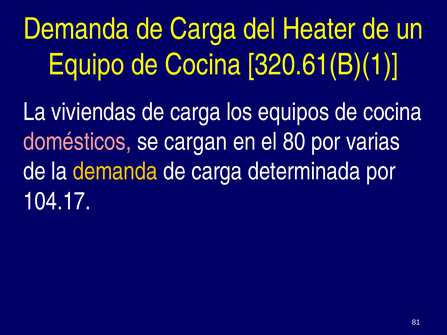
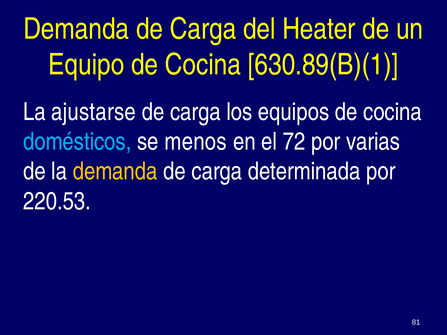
320.61(B)(1: 320.61(B)(1 -> 630.89(B)(1 (323, 65)
viviendas: viviendas -> ajustarse (94, 112)
domésticos colour: pink -> light blue (77, 142)
cargan: cargan -> menos (196, 142)
80: 80 -> 72 (294, 142)
104.17: 104.17 -> 220.53 (57, 201)
